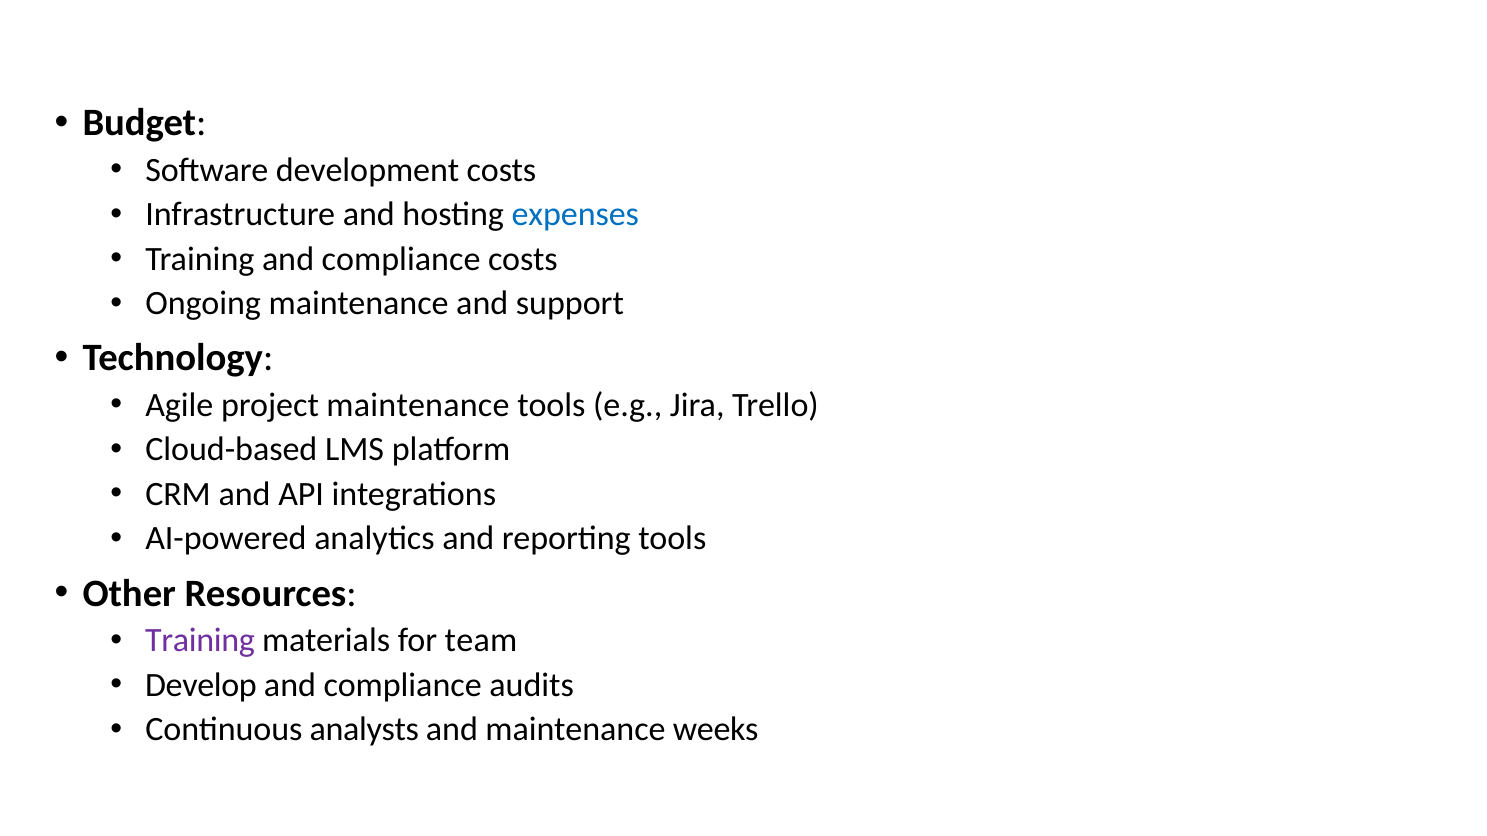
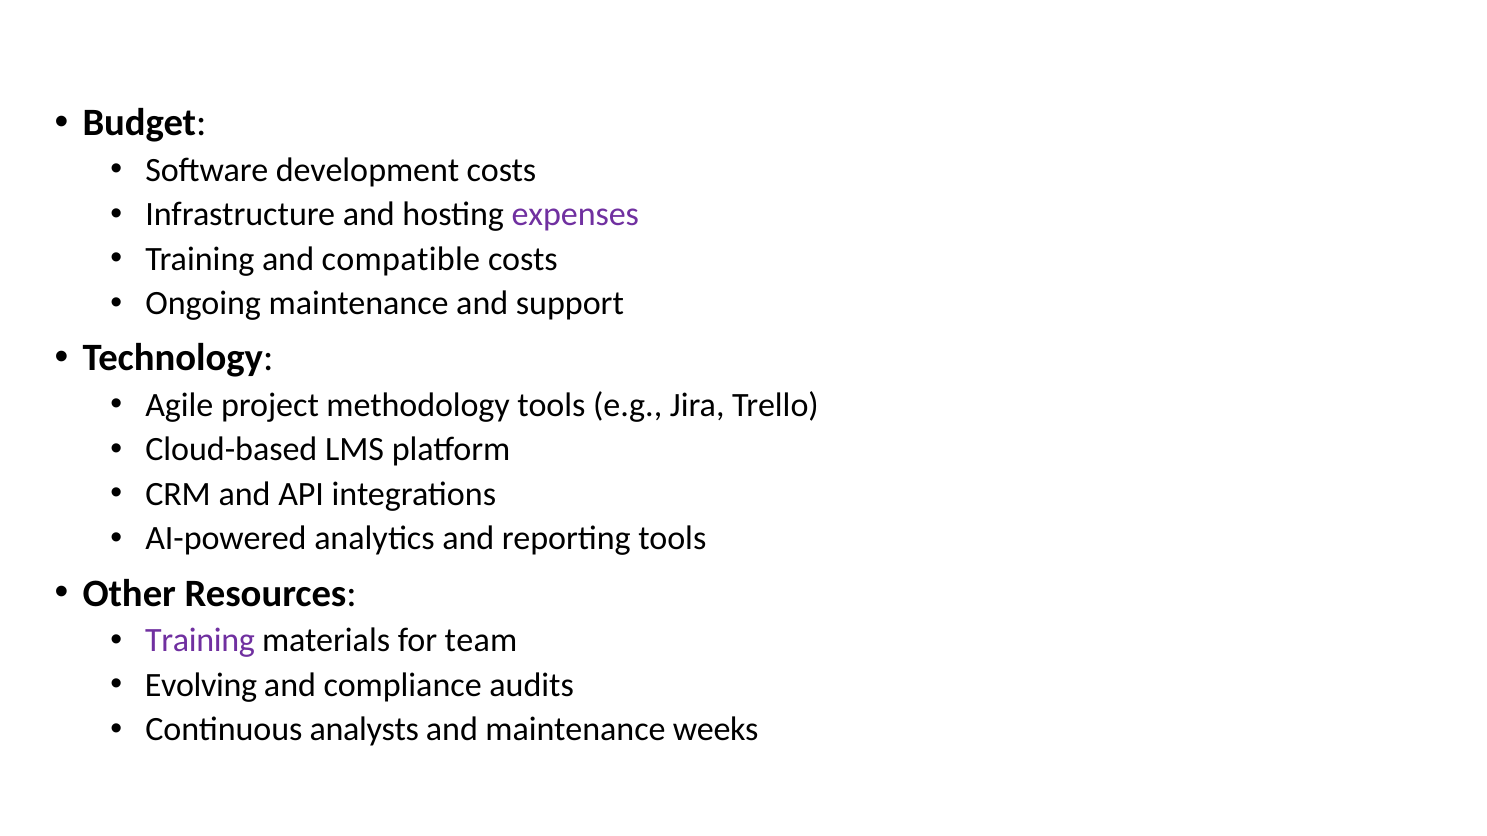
expenses colour: blue -> purple (575, 214)
Training and compliance: compliance -> compatible (401, 259)
project maintenance: maintenance -> methodology (418, 405)
Develop: Develop -> Evolving (201, 685)
